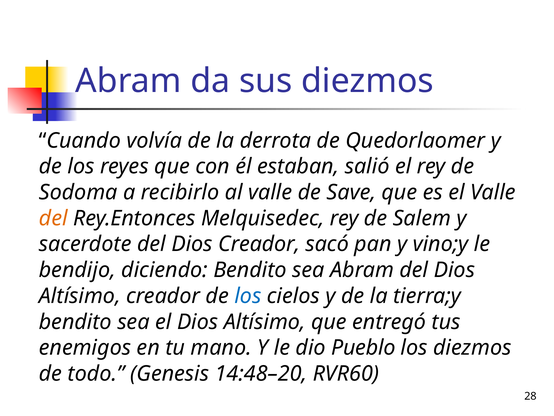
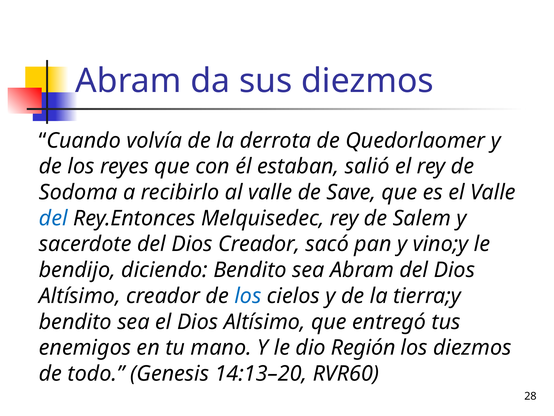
del colour: orange -> blue (53, 218)
Pueblo: Pueblo -> Región (363, 347)
14:48–20: 14:48–20 -> 14:13–20 (261, 373)
